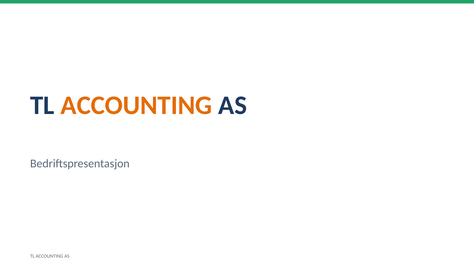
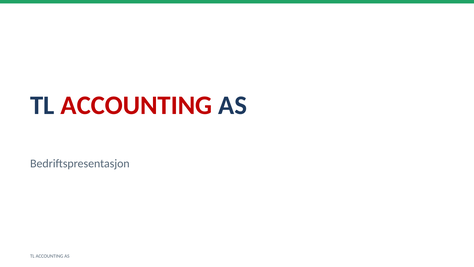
ACCOUNTING colour: orange -> red (136, 105)
